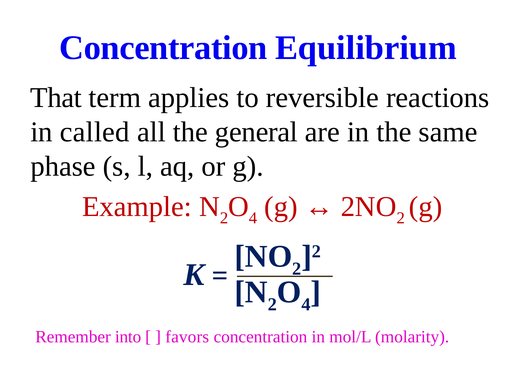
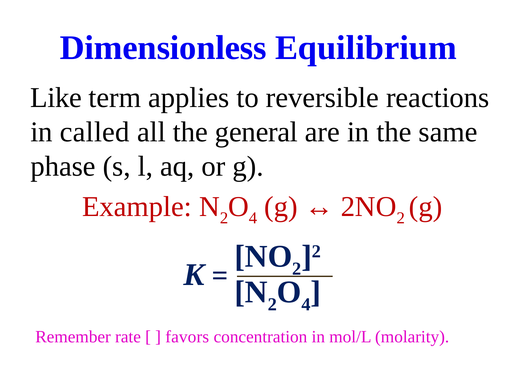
Concentration: Concentration -> Dimensionless (163, 48)
That: That -> Like (56, 97)
into: into -> rate (128, 336)
